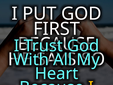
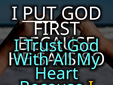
PUT underline: none -> present (39, 14)
